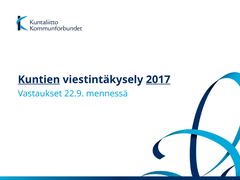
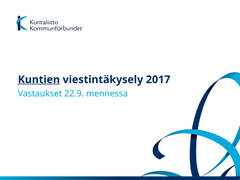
2017 underline: present -> none (158, 80)
